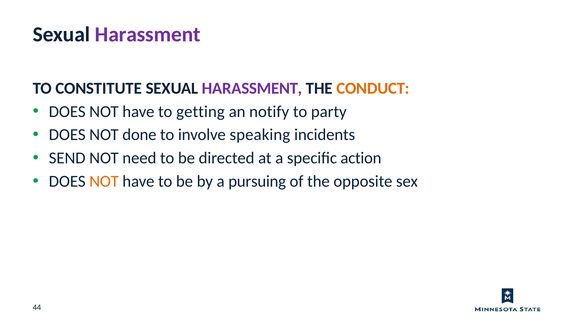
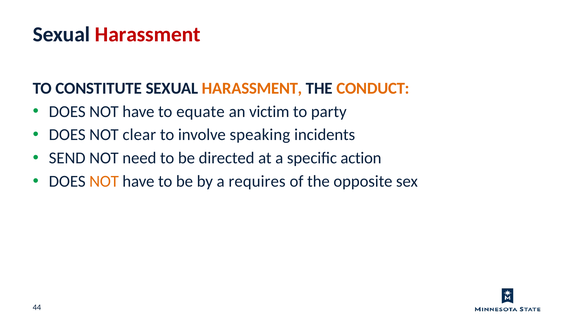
Harassment colour: purple -> red (148, 34)
HARASSMENT colour: purple -> orange (252, 88)
getting: getting -> equate (200, 111)
notify: notify -> victim (269, 111)
done: done -> clear (139, 135)
pursuing: pursuing -> requires (257, 181)
